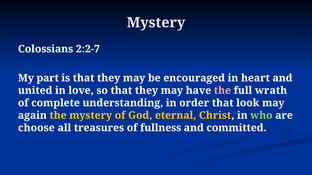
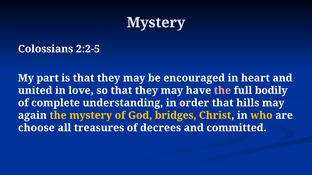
2:2-7: 2:2-7 -> 2:2-5 (88, 49)
wrath: wrath -> bodily (271, 91)
look: look -> hills (248, 103)
eternal: eternal -> bridges (176, 116)
who colour: light green -> yellow (261, 116)
fullness: fullness -> decrees (161, 128)
